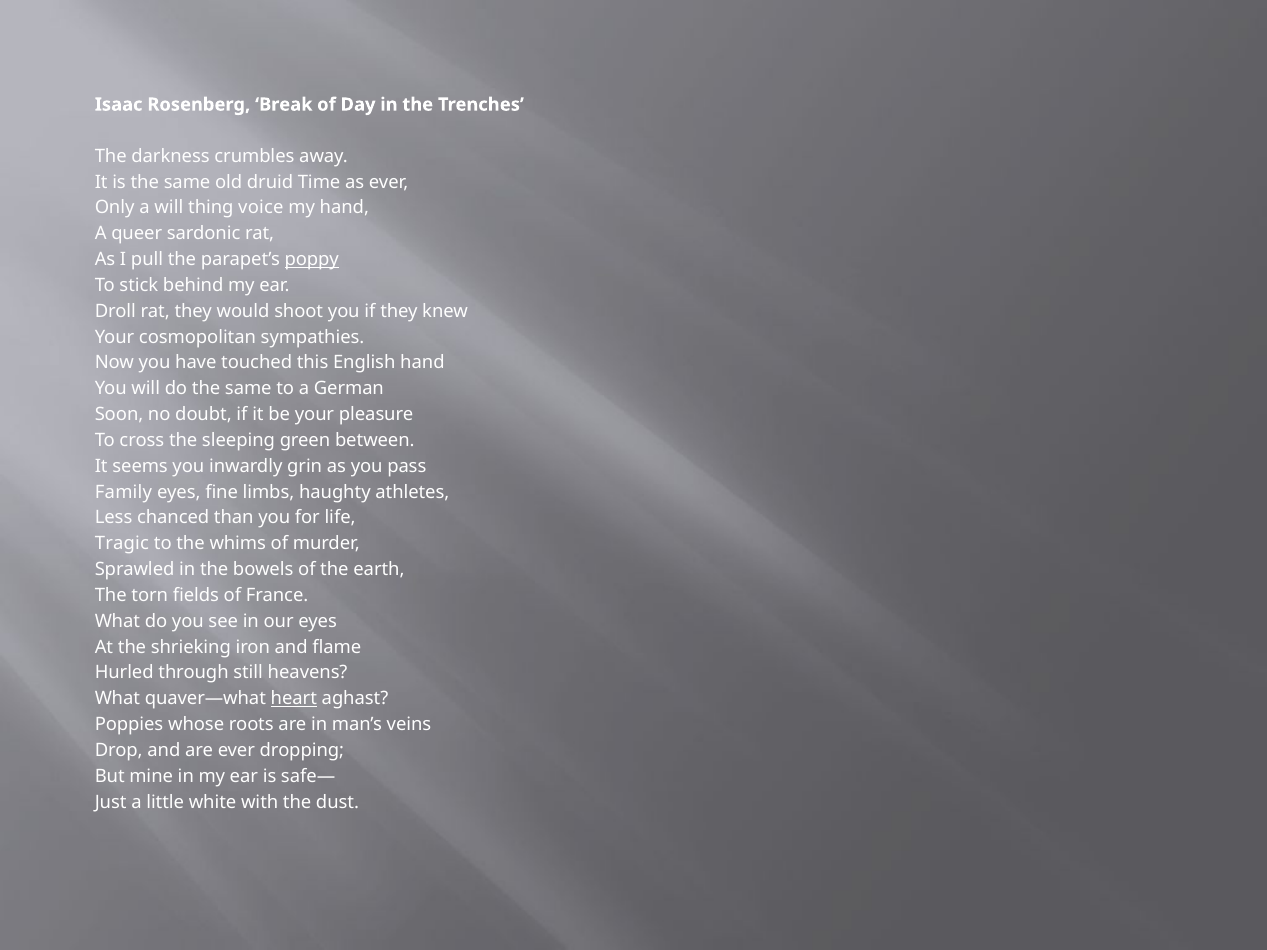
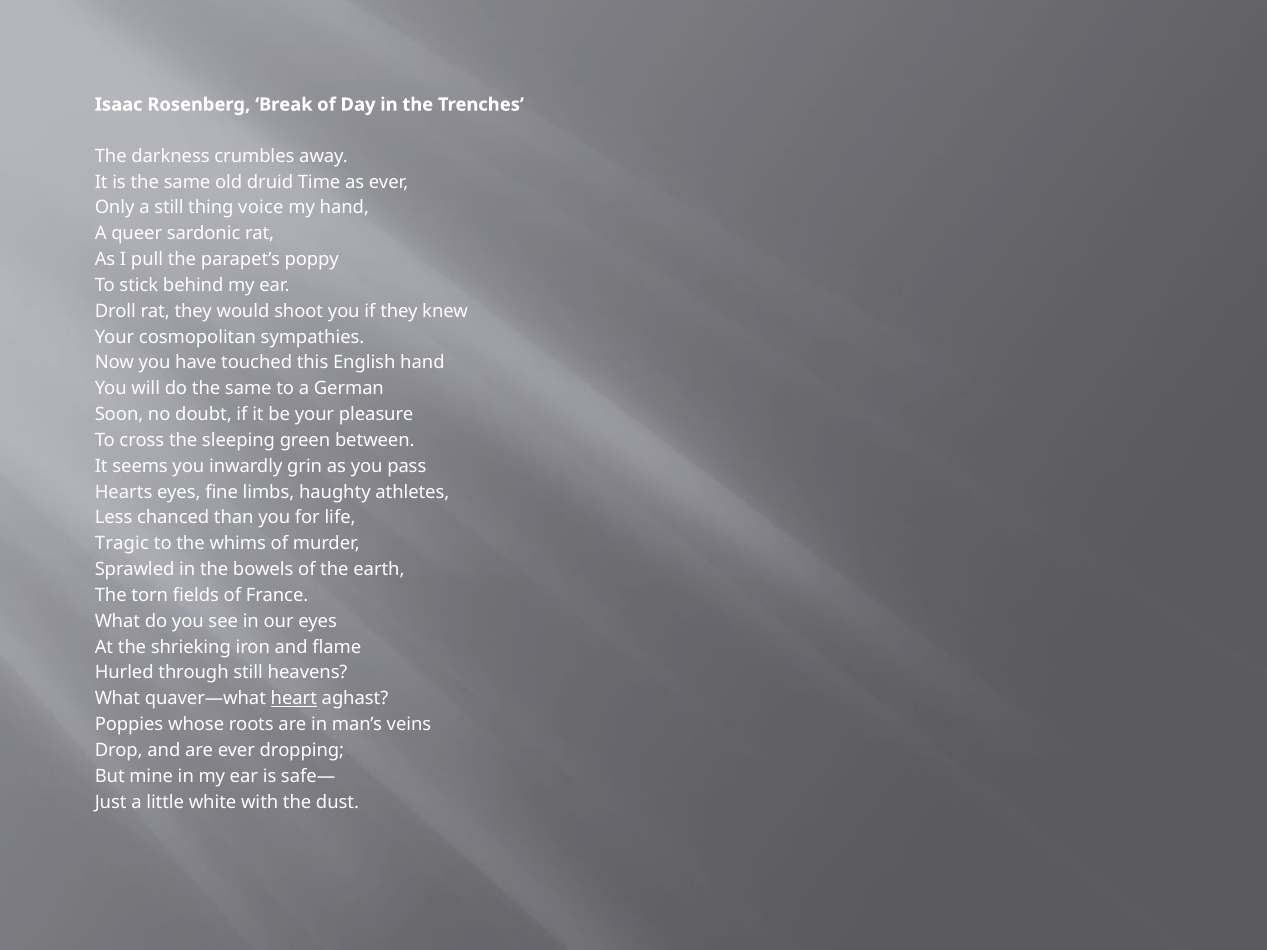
a will: will -> still (169, 208)
poppy underline: present -> none (312, 260)
Family: Family -> Hearts (124, 492)
